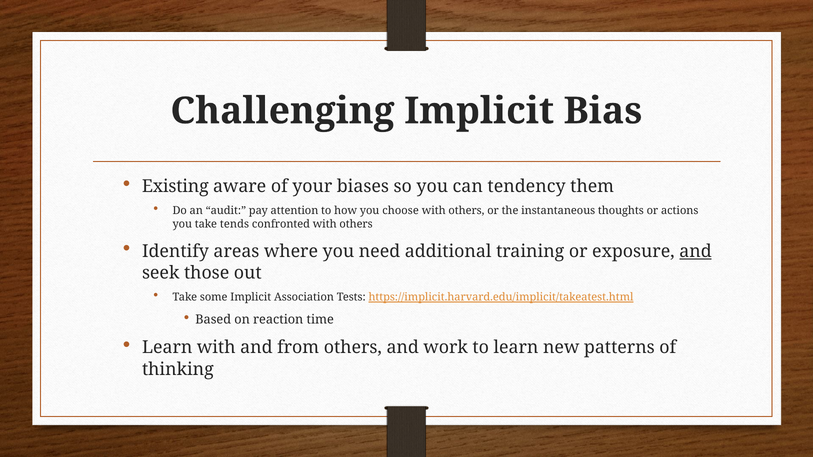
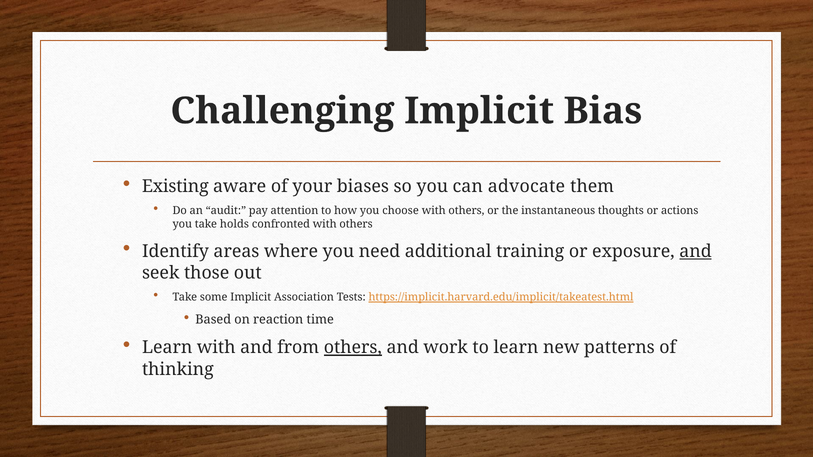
tendency: tendency -> advocate (526, 187)
tends: tends -> holds (234, 224)
others underline: none -> present (353, 348)
